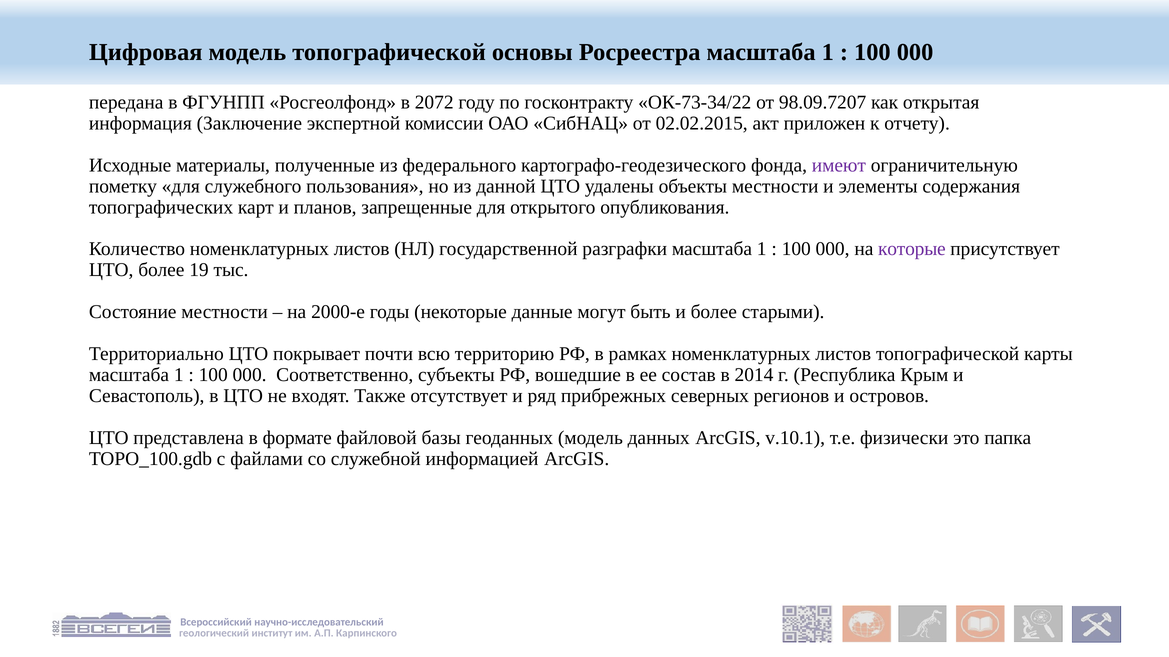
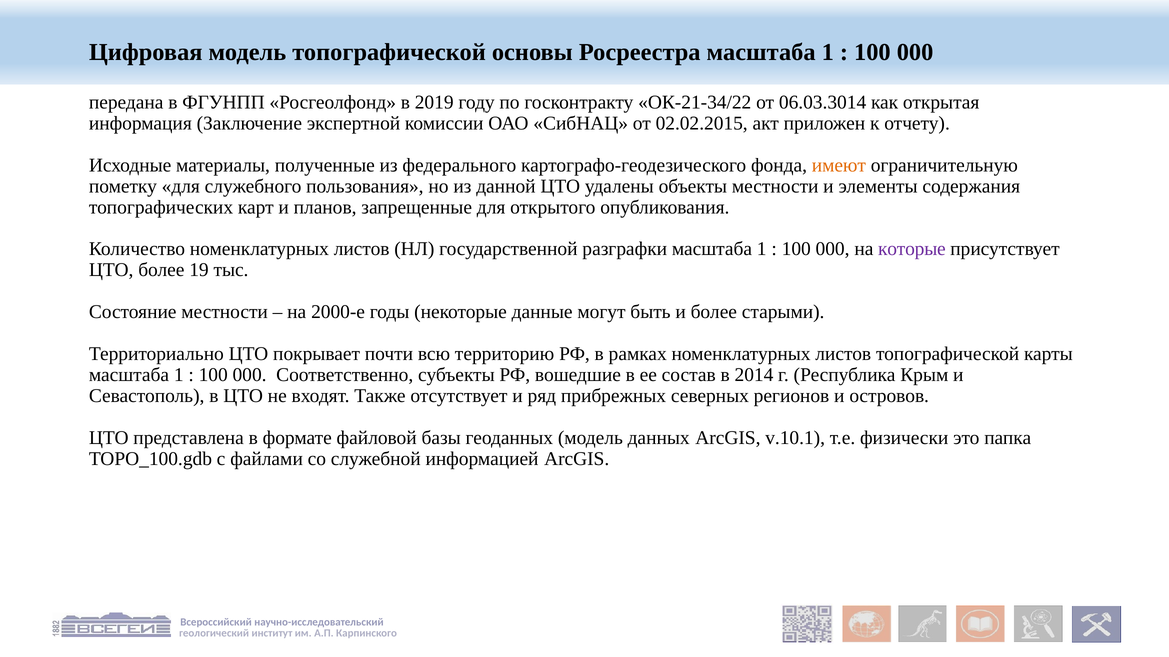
2072: 2072 -> 2019 (434, 102)
ОК-73-34/22: ОК-73-34/22 -> ОК-21-34/22 (695, 102)
98.09.7207: 98.09.7207 -> 06.03.3014 (823, 102)
имеют colour: purple -> orange (839, 165)
